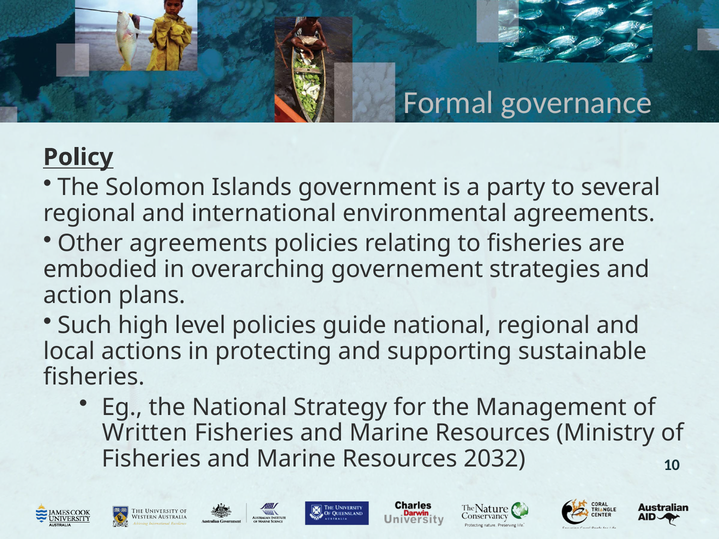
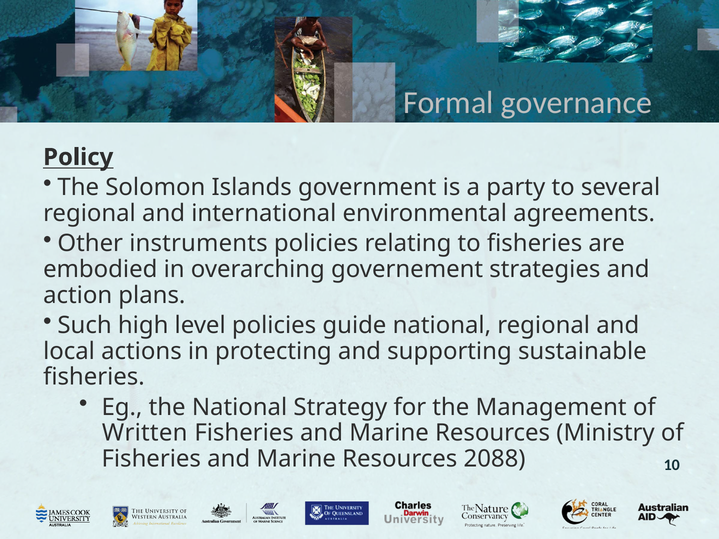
Other agreements: agreements -> instruments (198, 244)
2032: 2032 -> 2088 (495, 459)
